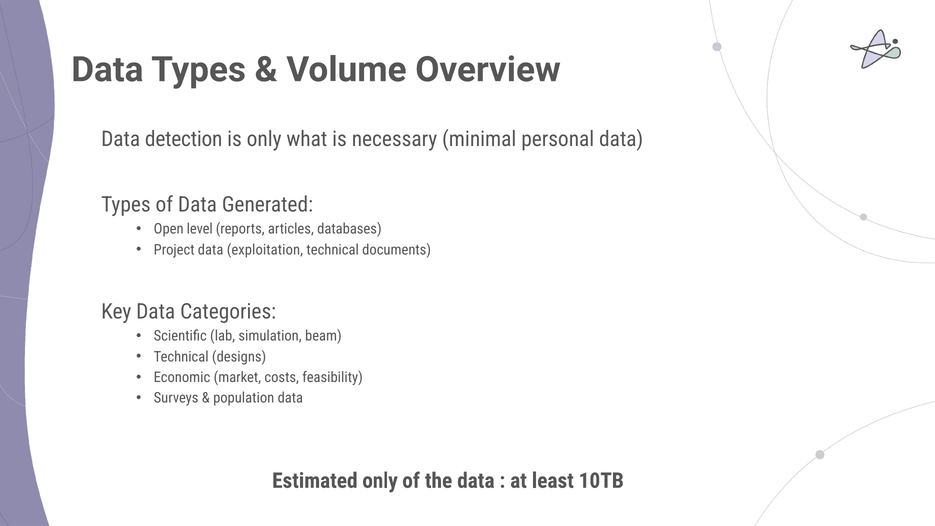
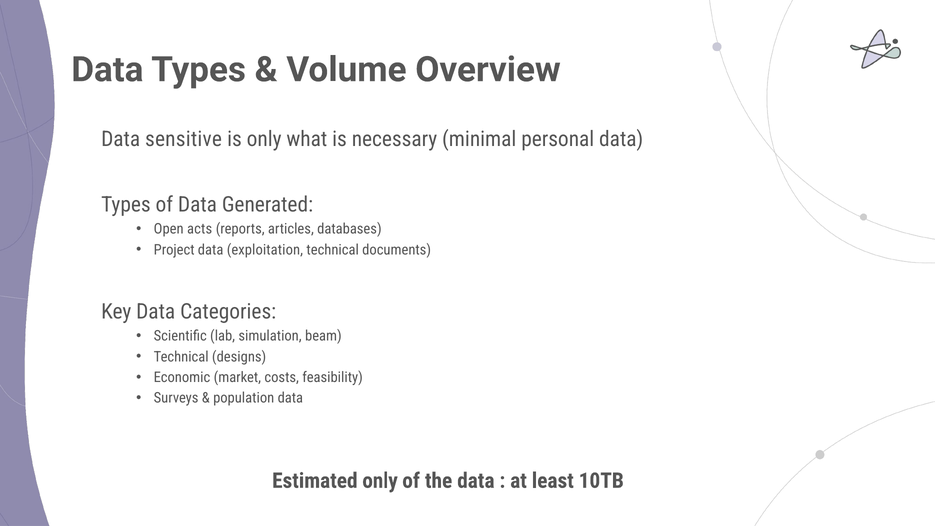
detection: detection -> sensitive (183, 139)
level: level -> acts (200, 229)
